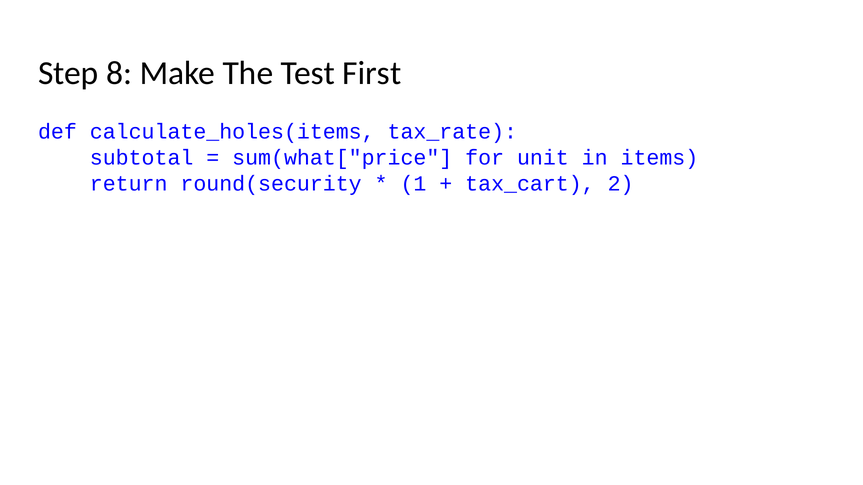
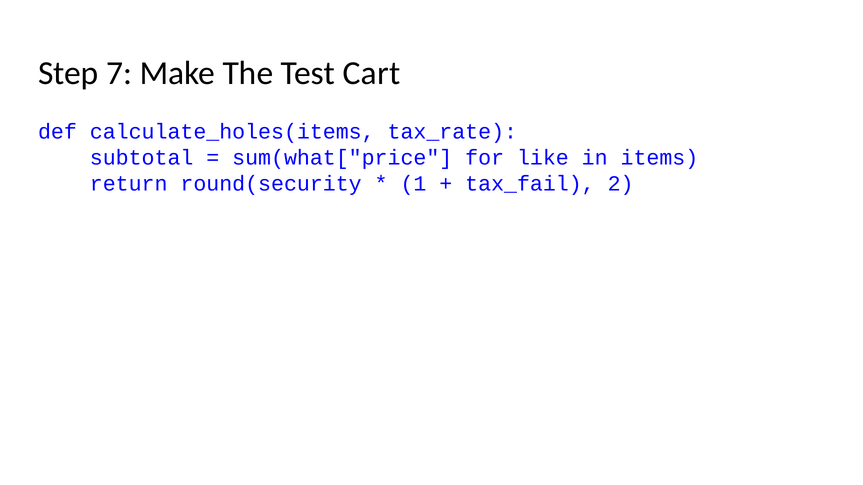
8: 8 -> 7 (119, 73)
First: First -> Cart (372, 73)
unit: unit -> like (543, 158)
tax_cart: tax_cart -> tax_fail (530, 184)
